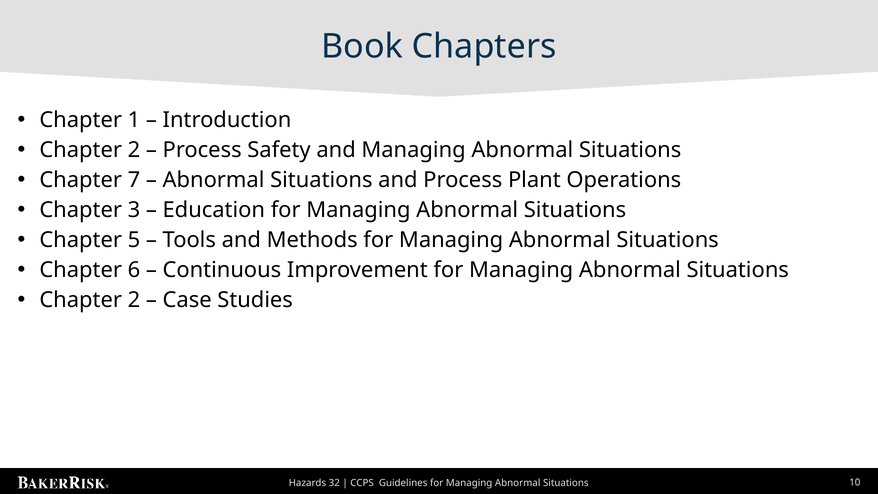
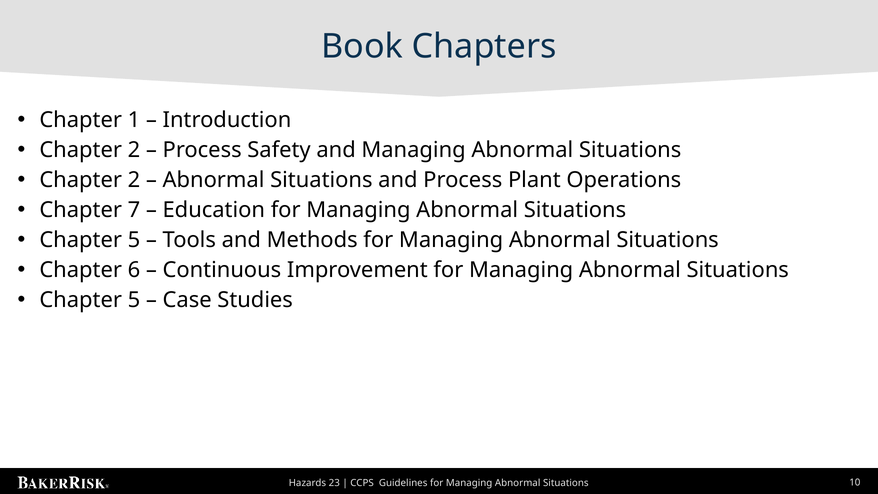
7: 7 -> 2 (134, 180)
3: 3 -> 7 (134, 210)
2: 2 -> 5 (134, 300)
32: 32 -> 23 (334, 483)
